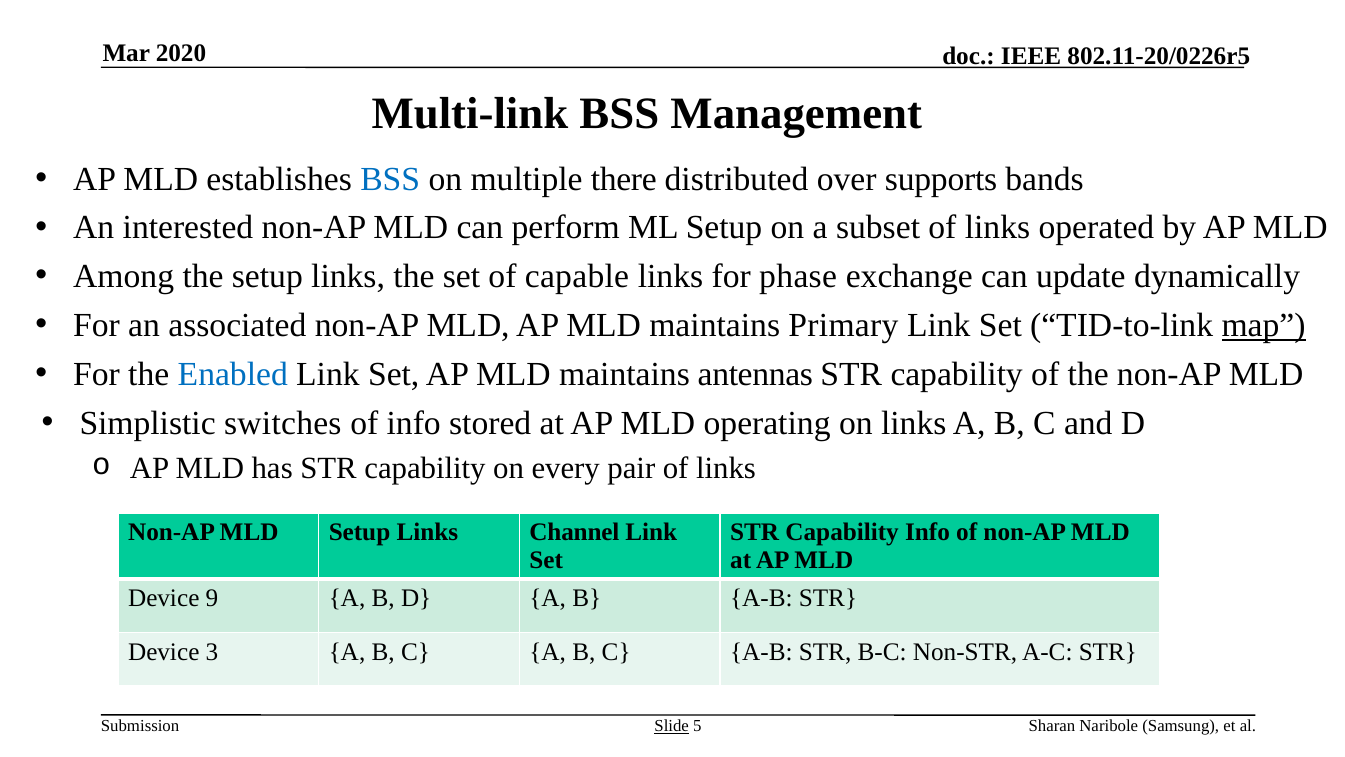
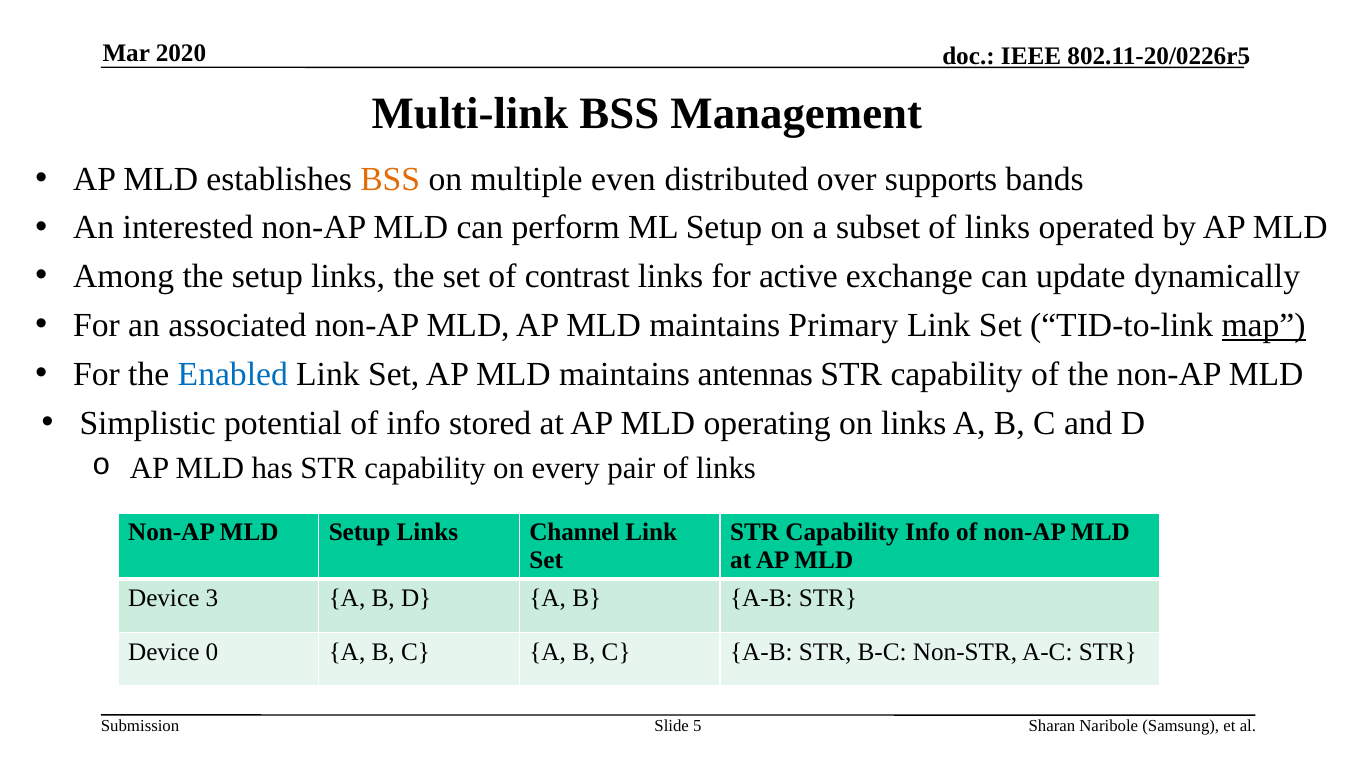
BSS colour: blue -> orange (390, 179)
there: there -> even (623, 179)
capable: capable -> contrast (577, 276)
phase: phase -> active (798, 276)
switches: switches -> potential (283, 423)
9: 9 -> 3 (212, 598)
3: 3 -> 0 (212, 651)
Slide underline: present -> none (672, 726)
